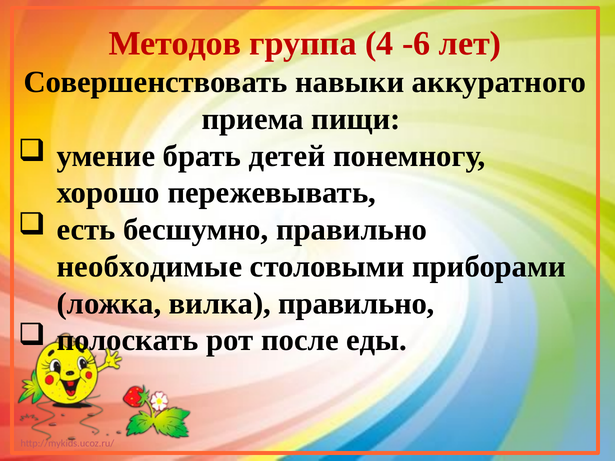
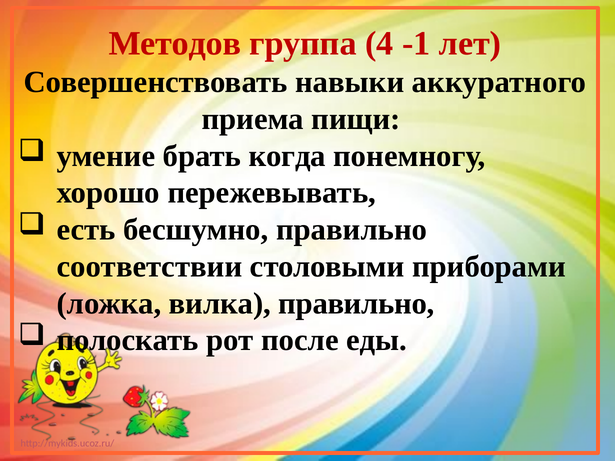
-6: -6 -> -1 (416, 43)
детей: детей -> когда (287, 156)
необходимые: необходимые -> соответствии (149, 267)
